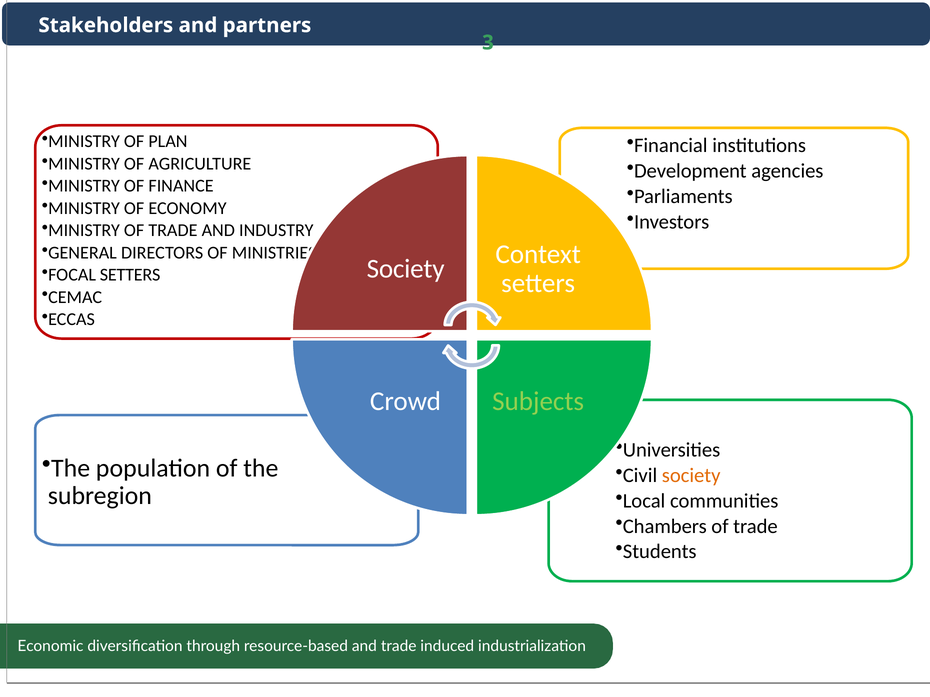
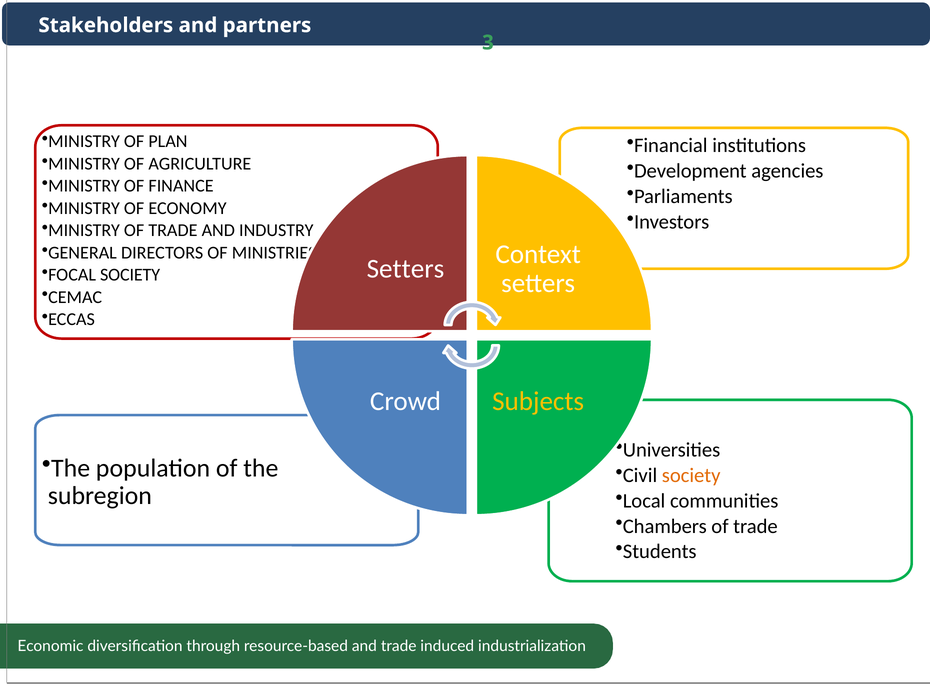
Society: Society -> Setters (405, 269)
FOCAL SETTERS: SETTERS -> SOCIETY (130, 275)
Subjects colour: light green -> yellow (538, 402)
